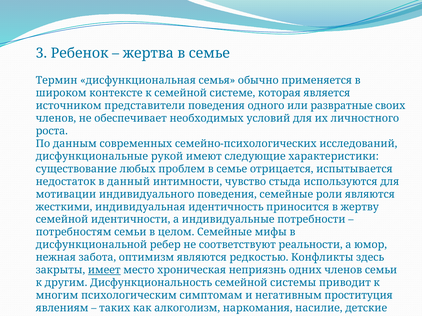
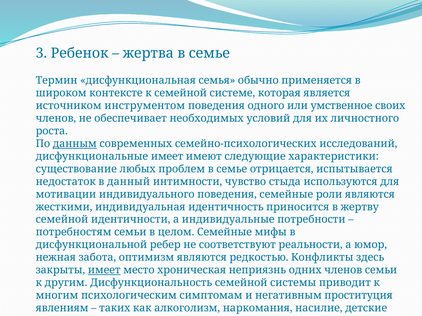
представители: представители -> инструментом (145, 106)
развратные: развратные -> умственное (342, 106)
данным underline: none -> present (75, 144)
дисфункциональные рукой: рукой -> имеет (167, 157)
